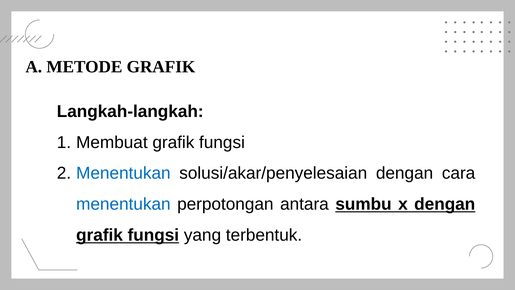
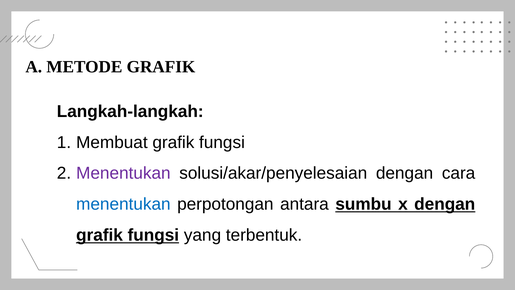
Menentukan colour: blue -> purple (123, 173)
